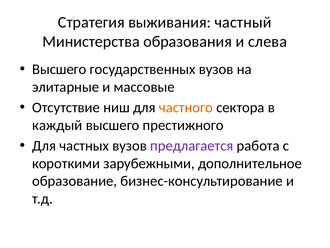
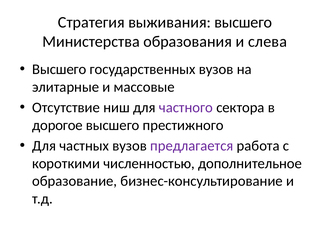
выживания частный: частный -> высшего (243, 22)
частного colour: orange -> purple (186, 107)
каждый: каждый -> дорогое (57, 125)
зарубежными: зарубежными -> численностью (149, 163)
